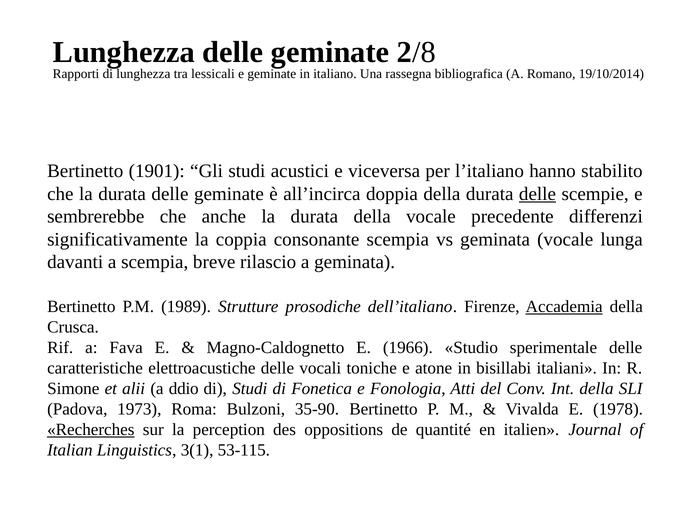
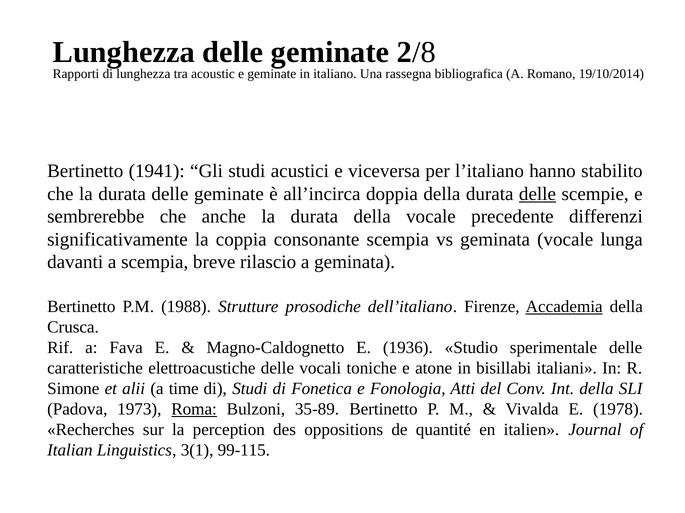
lessicali: lessicali -> acoustic (213, 74)
1901: 1901 -> 1941 (157, 171)
1989: 1989 -> 1988 (186, 307)
1966: 1966 -> 1936 (408, 348)
ddio: ddio -> time (184, 389)
Roma underline: none -> present (194, 410)
35-90: 35-90 -> 35-89 (317, 410)
Recherches underline: present -> none (91, 430)
53-115: 53-115 -> 99-115 (244, 451)
